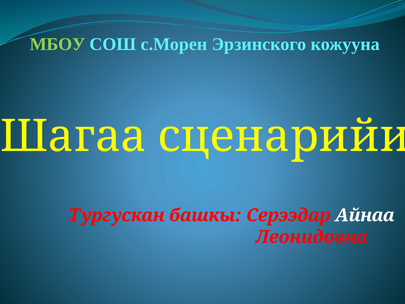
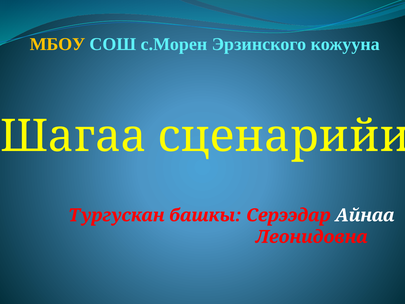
МБОУ colour: light green -> yellow (57, 44)
